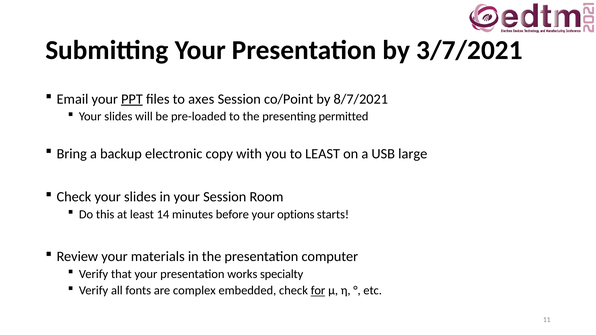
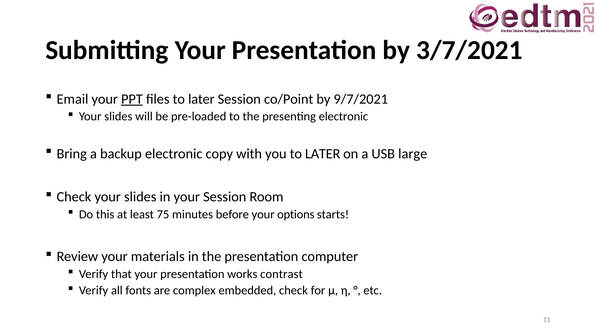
files to axes: axes -> later (201, 99)
8/7/2021: 8/7/2021 -> 9/7/2021 (361, 99)
presenting permitted: permitted -> electronic (343, 117)
you to LEAST: LEAST -> LATER (323, 154)
14: 14 -> 75 (163, 215)
specialty: specialty -> contrast (281, 274)
for underline: present -> none (318, 291)
